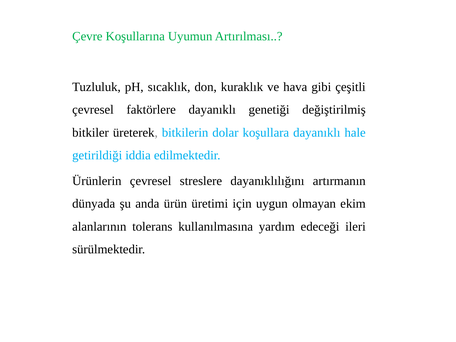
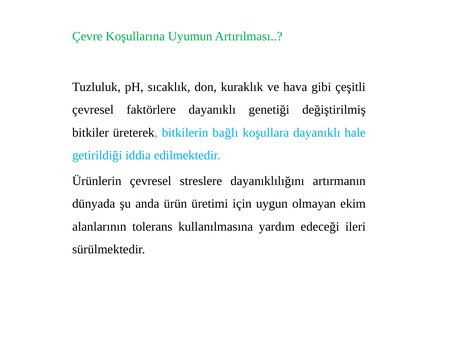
dolar: dolar -> bağlı (225, 133)
